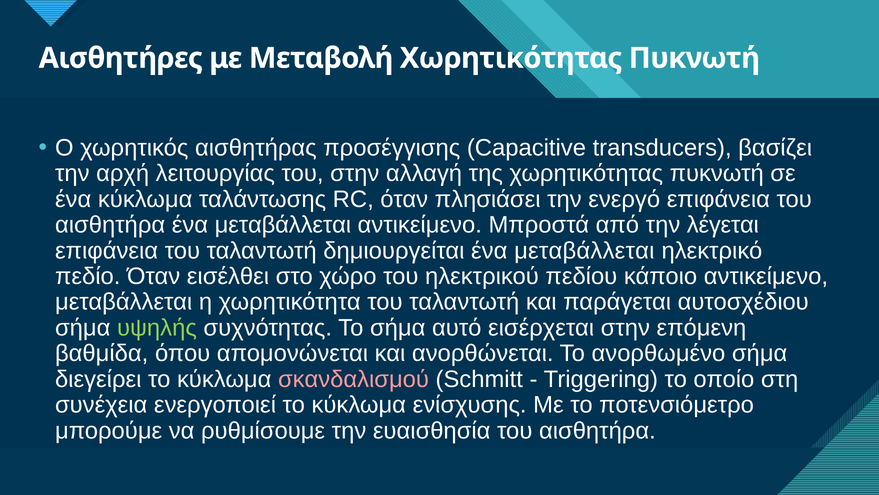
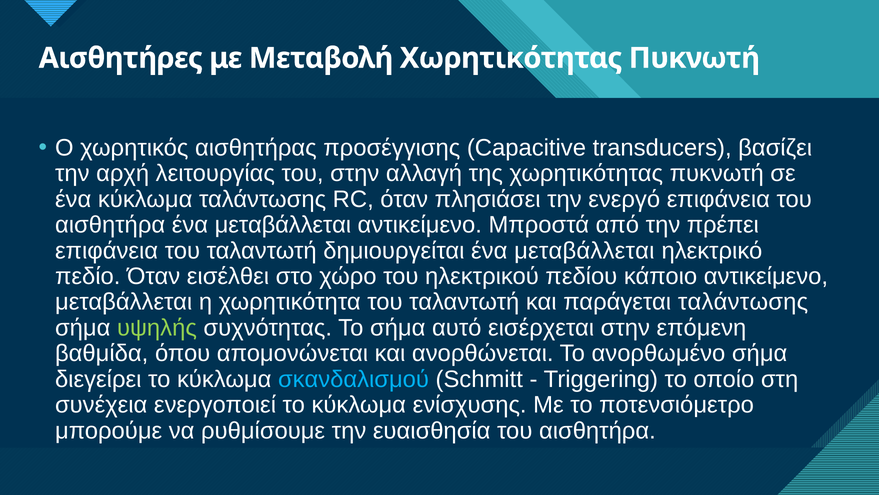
λέγεται: λέγεται -> πρέπει (723, 225)
παράγεται αυτοσχέδιου: αυτοσχέδιου -> ταλάντωσης (743, 302)
σκανδαλισμού colour: pink -> light blue (353, 379)
